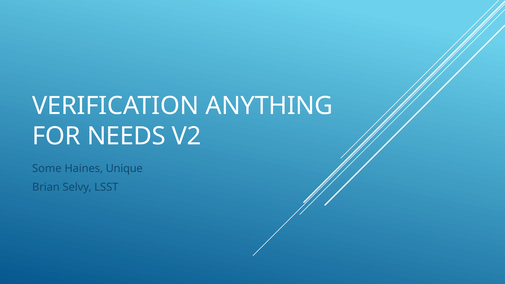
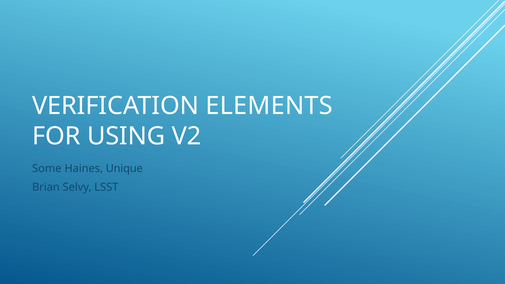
ANYTHING: ANYTHING -> ELEMENTS (269, 106)
NEEDS: NEEDS -> USING (126, 136)
